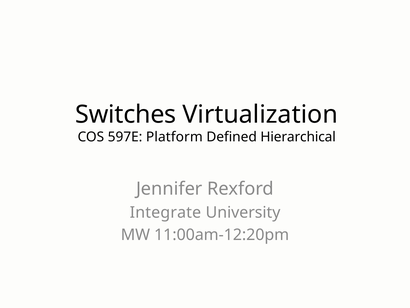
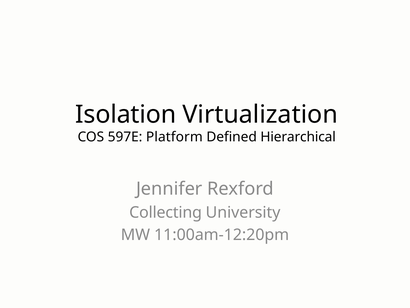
Switches: Switches -> Isolation (126, 114)
Integrate: Integrate -> Collecting (166, 212)
